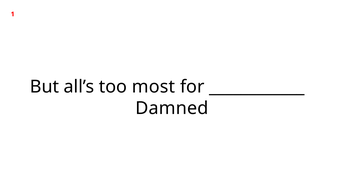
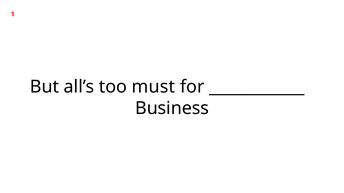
most: most -> must (153, 87)
Damned: Damned -> Business (172, 108)
